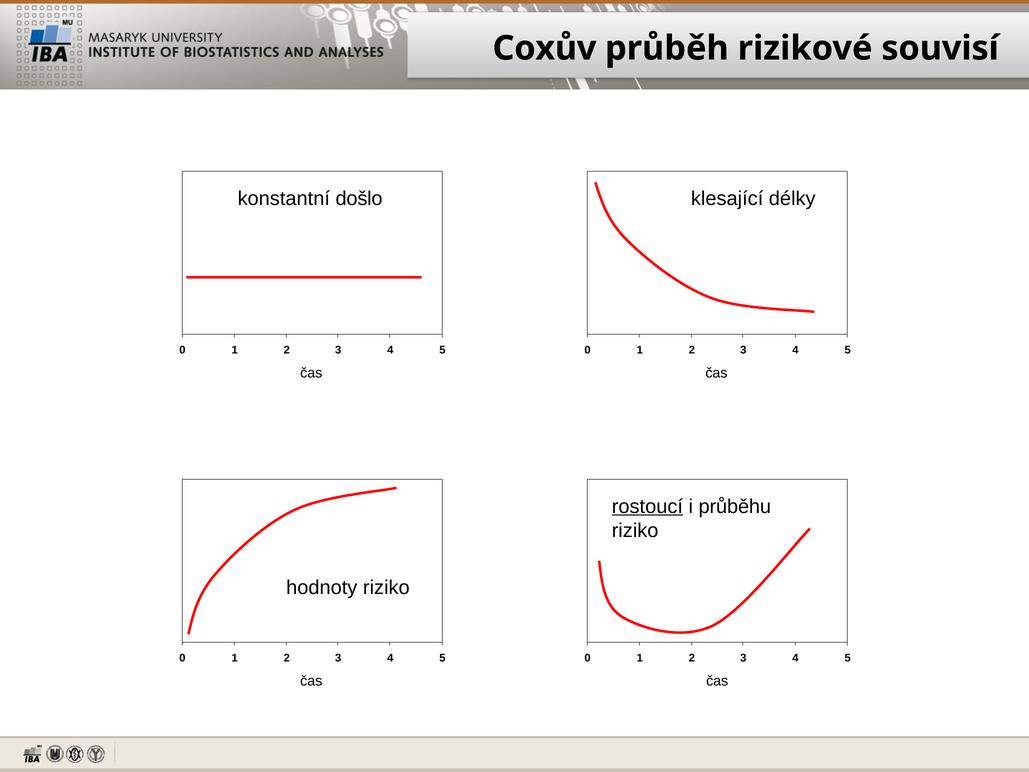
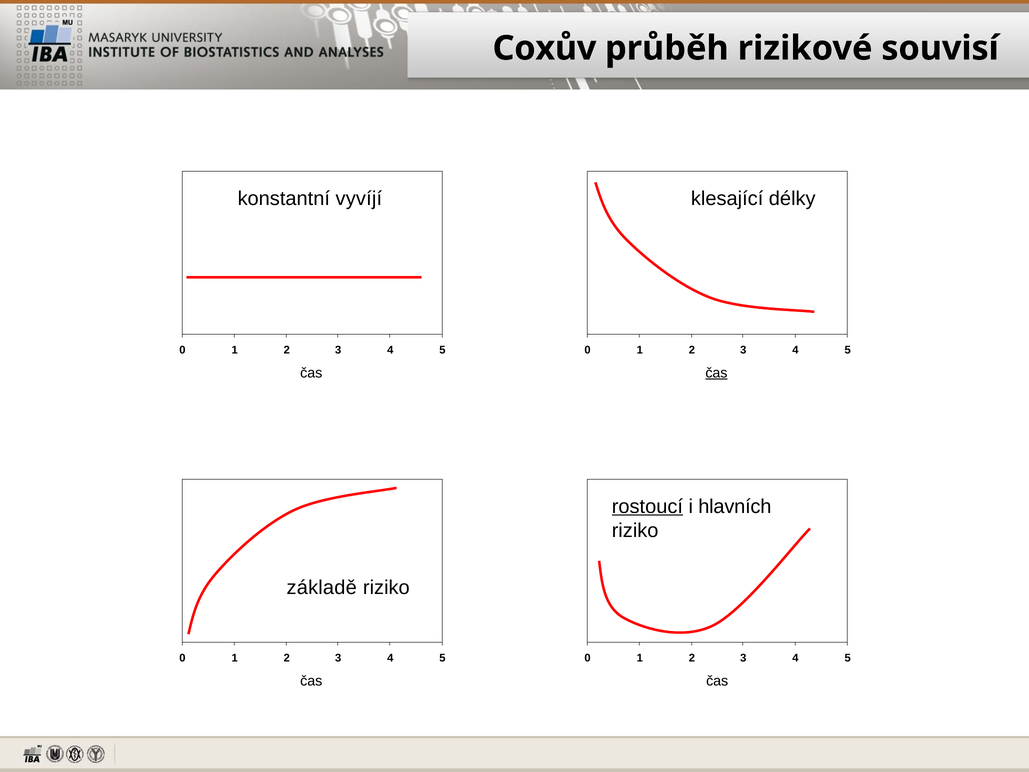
došlo: došlo -> vyvíjí (359, 198)
čas underline: none -> present (716, 373)
průběhu: průběhu -> hlavních (735, 506)
hodnoty: hodnoty -> základě (322, 587)
